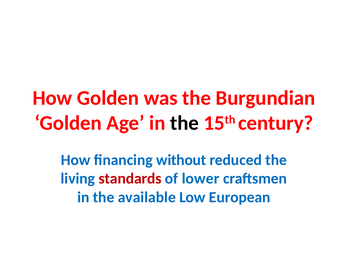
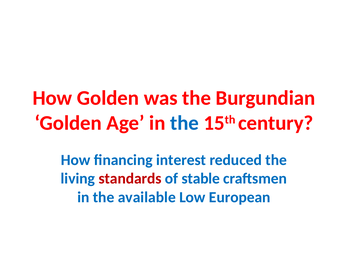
the colour: black -> blue (184, 123)
without: without -> interest (181, 160)
lower: lower -> stable (201, 179)
